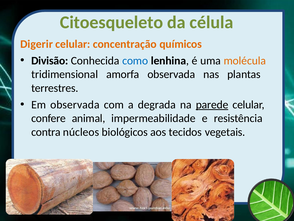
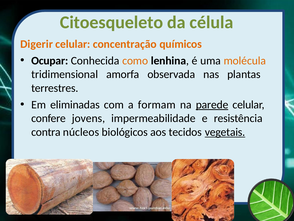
Divisão: Divisão -> Ocupar (50, 61)
como colour: blue -> orange (135, 61)
Em observada: observada -> eliminadas (75, 104)
degrada: degrada -> formam (157, 104)
animal: animal -> jovens (89, 118)
vegetais underline: none -> present (225, 132)
